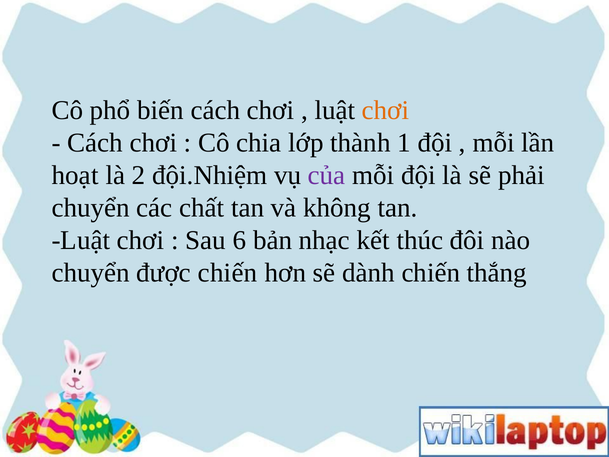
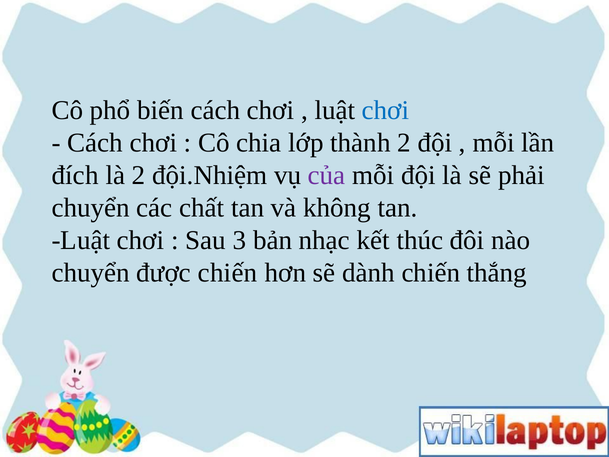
chơi colour: orange -> blue (386, 110)
thành 1: 1 -> 2 (404, 143)
hoạt: hoạt -> đích (75, 175)
6: 6 -> 3 (239, 240)
